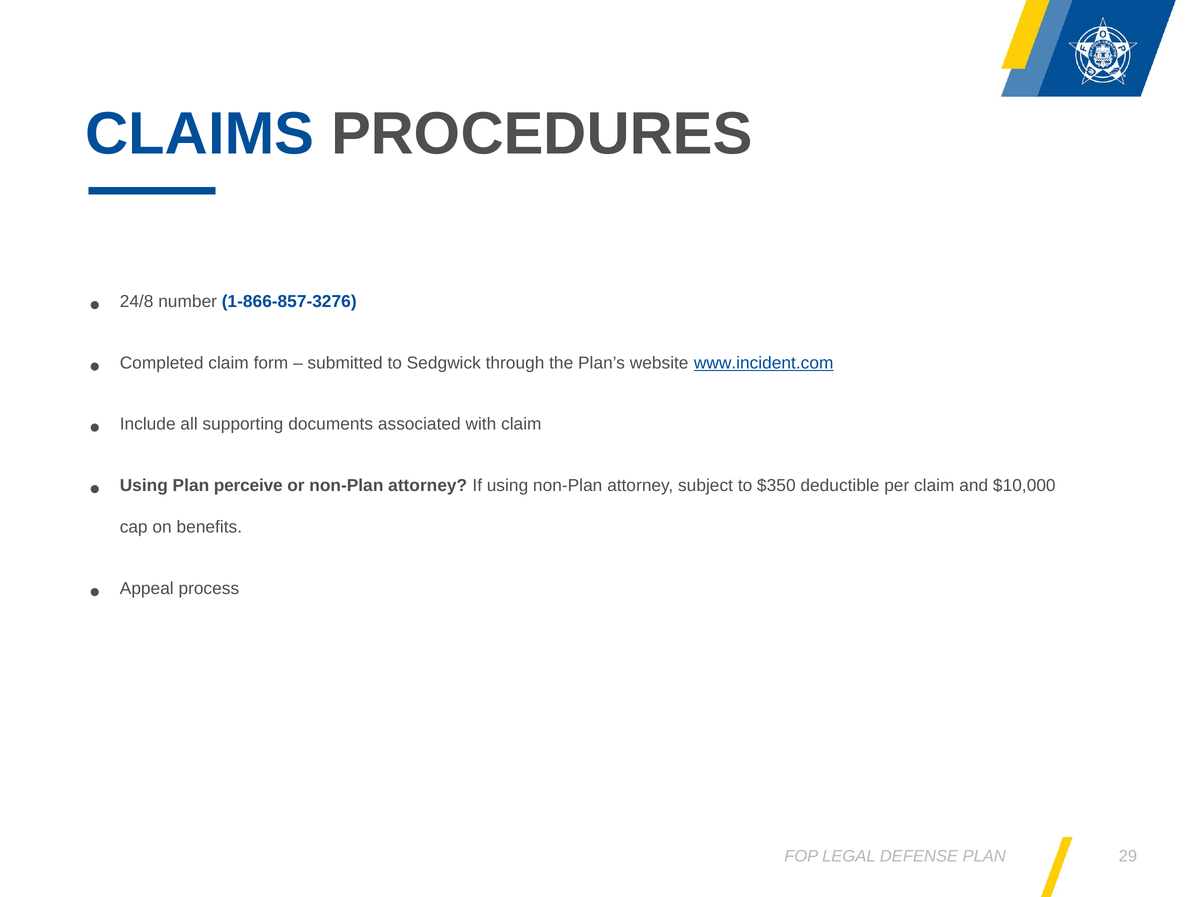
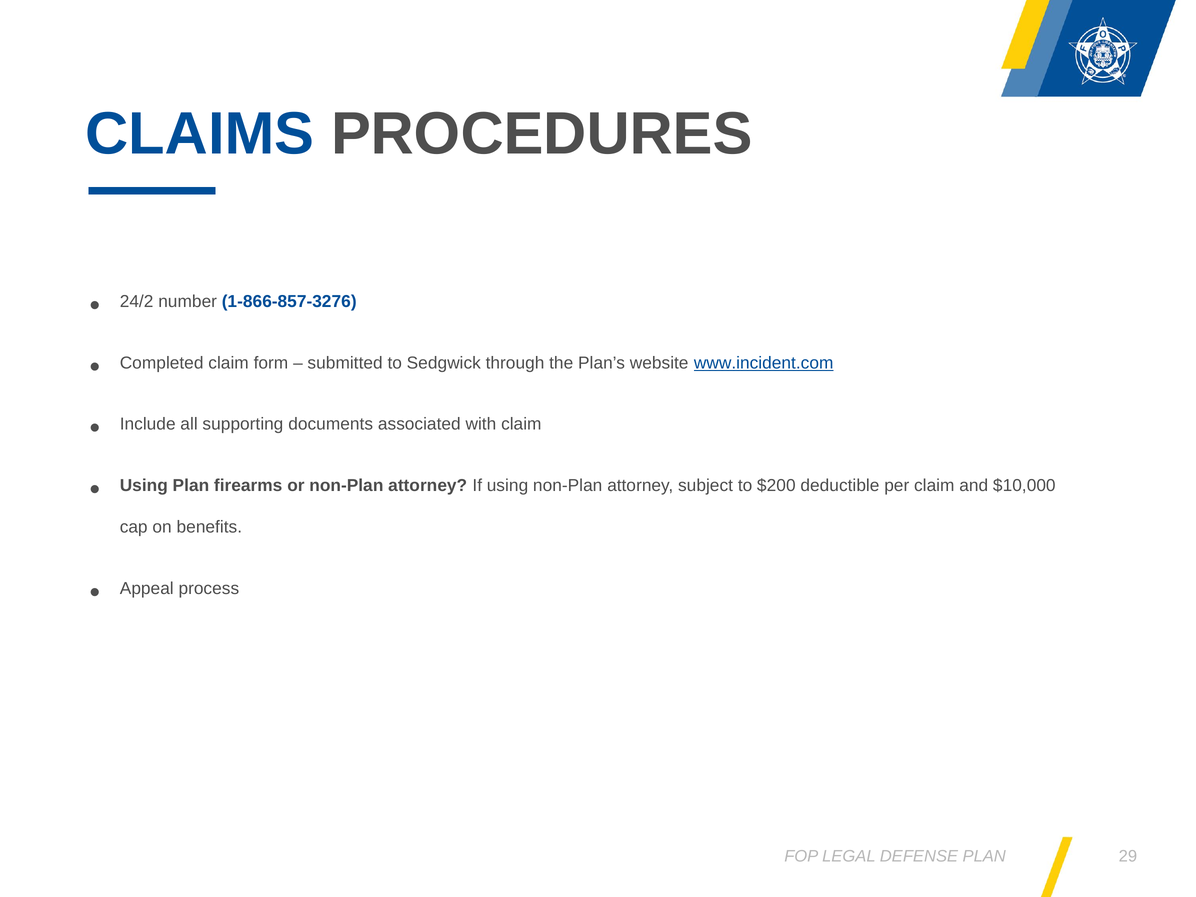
24/8: 24/8 -> 24/2 (137, 302)
perceive: perceive -> firearms (248, 486)
$350: $350 -> $200 (776, 486)
